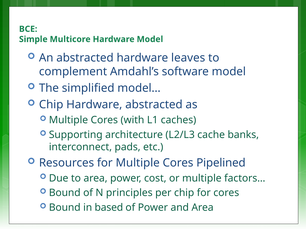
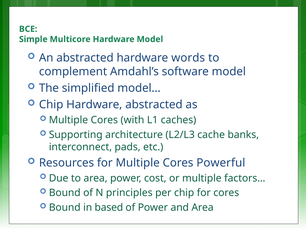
leaves: leaves -> words (188, 58)
Pipelined: Pipelined -> Powerful (221, 162)
